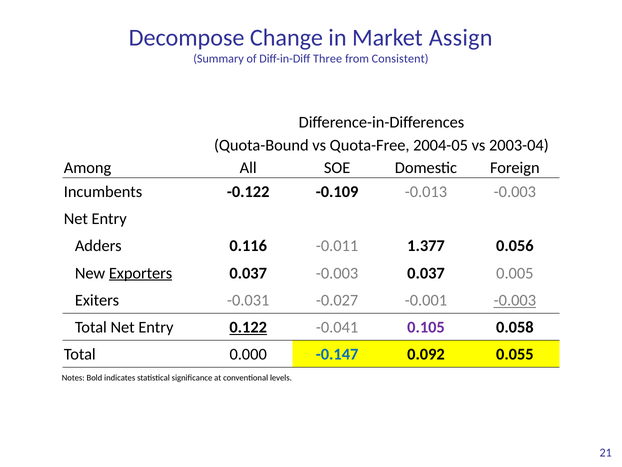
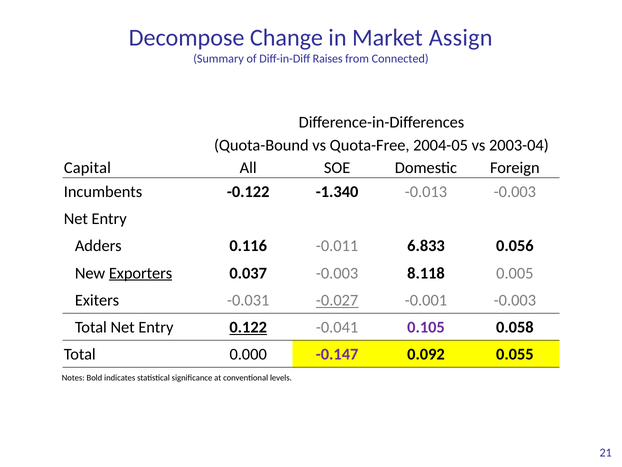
Three: Three -> Raises (328, 59)
Consistent: Consistent -> Connected (400, 59)
Among: Among -> Capital (87, 168)
-0.109: -0.109 -> -1.340 (337, 192)
1.377: 1.377 -> 6.833 (426, 246)
-0.003 0.037: 0.037 -> 8.118 (426, 273)
-0.027 underline: none -> present (337, 300)
-0.003 underline: present -> none (515, 300)
-0.147 colour: blue -> purple (337, 354)
